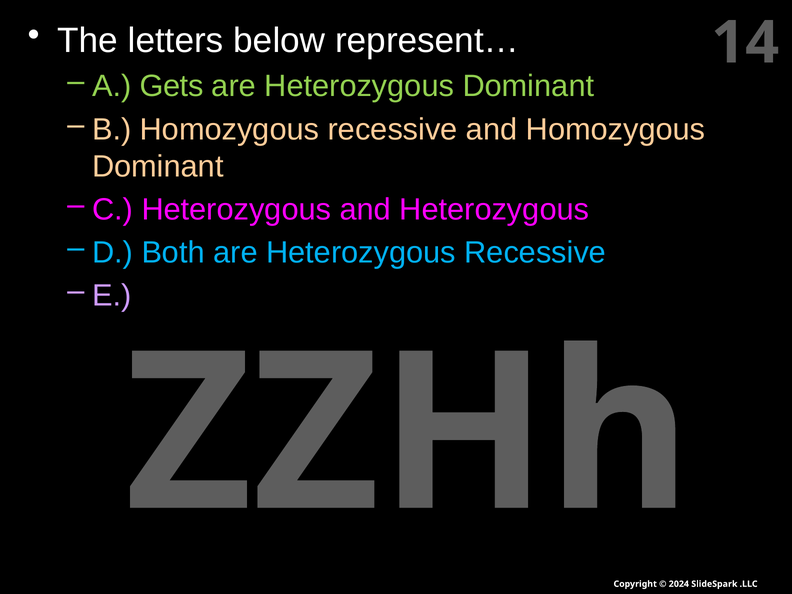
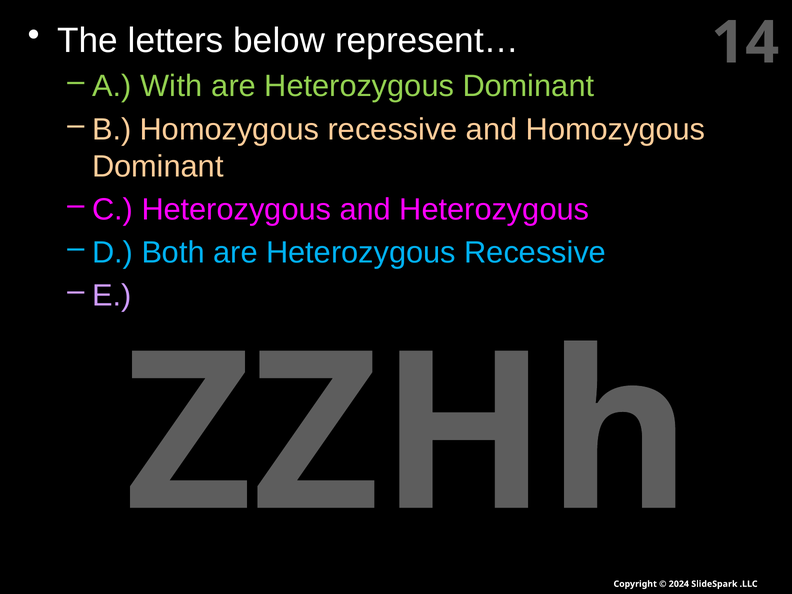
Gets: Gets -> With (171, 86)
